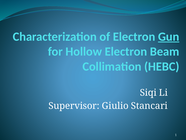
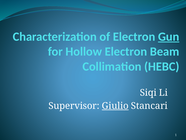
Giulio underline: none -> present (115, 105)
